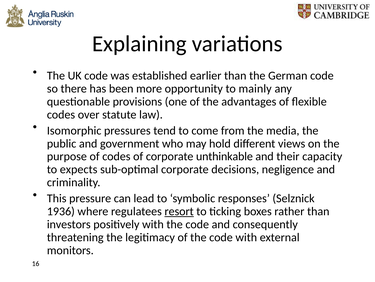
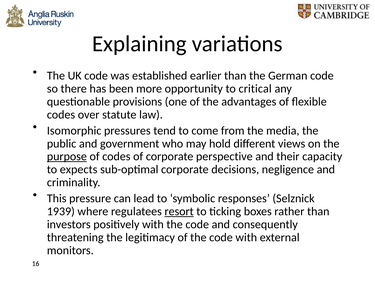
mainly: mainly -> critical (255, 88)
purpose underline: none -> present (67, 156)
unthinkable: unthinkable -> perspective (224, 156)
1936: 1936 -> 1939 (61, 211)
